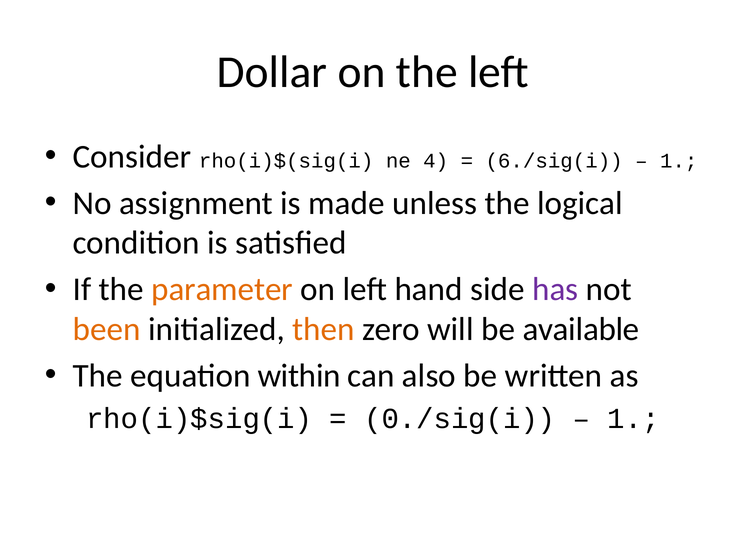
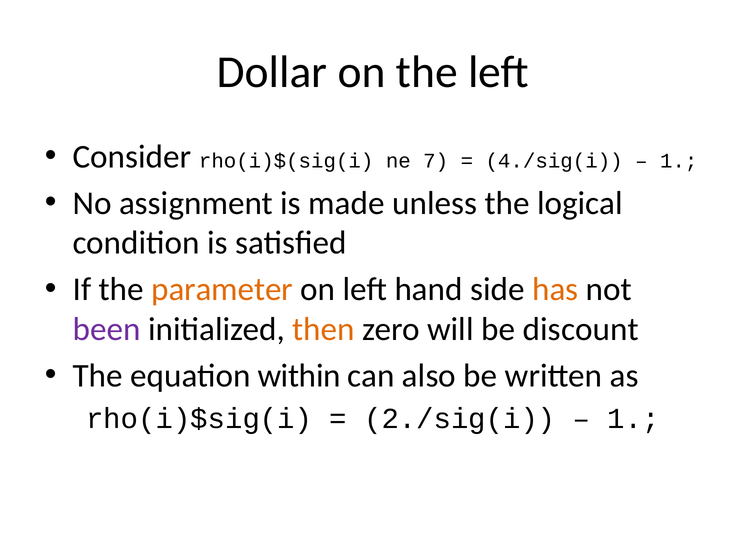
4: 4 -> 7 (436, 161)
6./sig(i: 6./sig(i -> 4./sig(i (554, 161)
has colour: purple -> orange (555, 289)
been colour: orange -> purple (107, 329)
available: available -> discount (581, 329)
0./sig(i: 0./sig(i -> 2./sig(i (460, 418)
